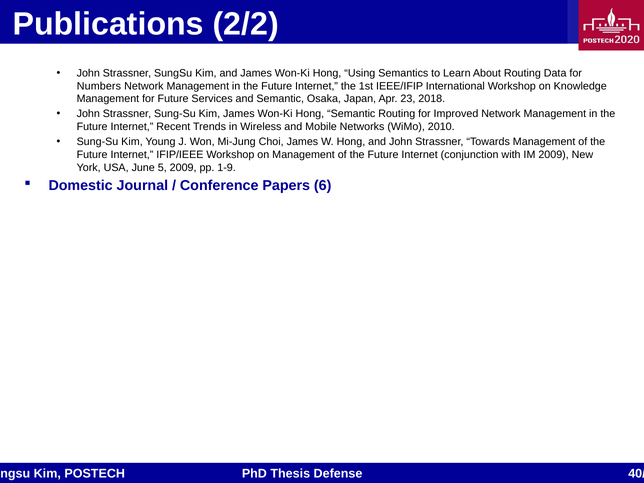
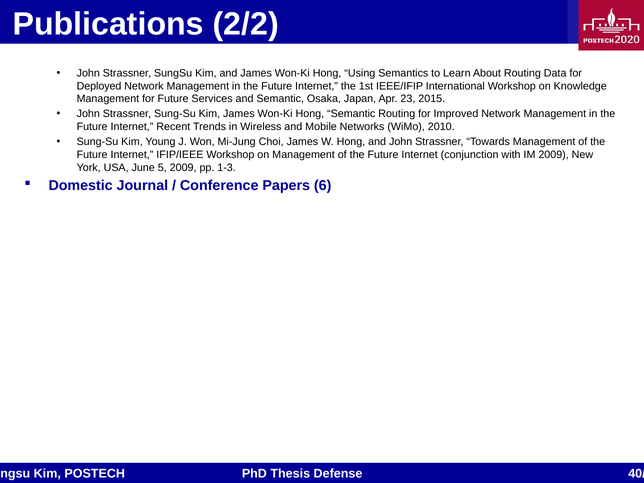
Numbers: Numbers -> Deployed (99, 86)
2018: 2018 -> 2015 (432, 99)
1-9: 1-9 -> 1-3 (227, 168)
